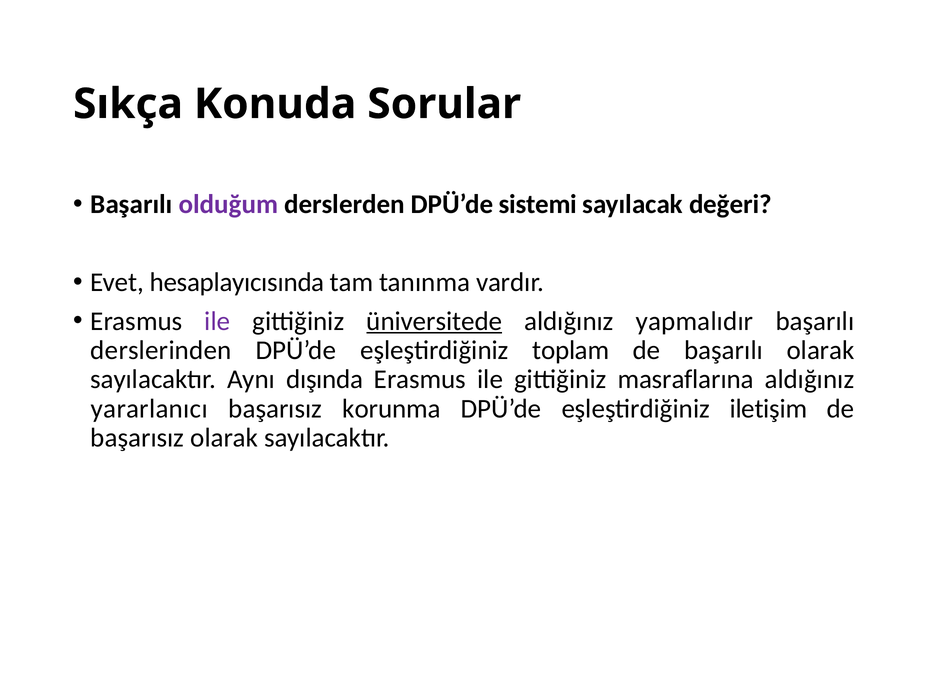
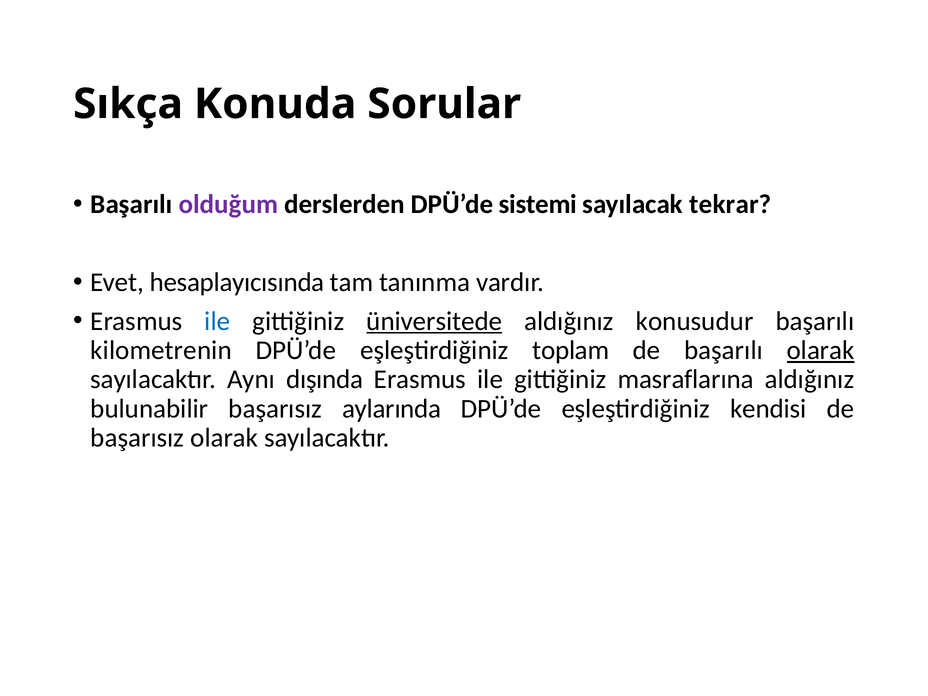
değeri: değeri -> tekrar (730, 204)
ile colour: purple -> blue (217, 321)
yapmalıdır: yapmalıdır -> konusudur (695, 321)
derslerinden: derslerinden -> kilometrenin (161, 350)
olarak underline: none -> present (821, 350)
yararlanıcı: yararlanıcı -> bulunabilir (149, 409)
korunma: korunma -> aylarında (392, 409)
iletişim: iletişim -> kendisi (768, 409)
